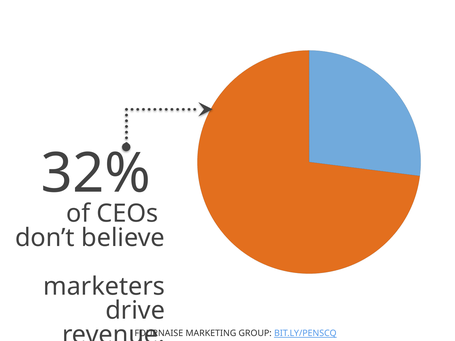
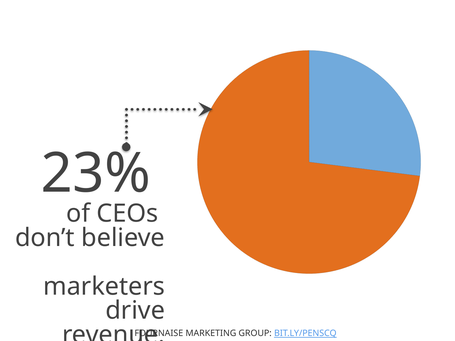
32%: 32% -> 23% (96, 174)
